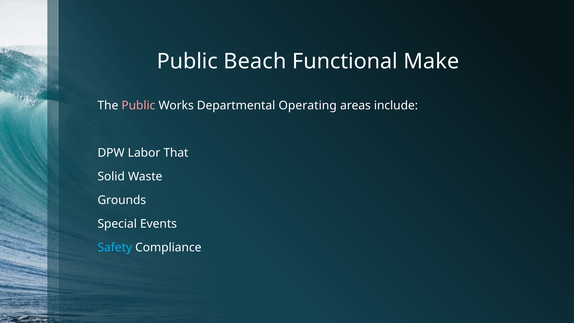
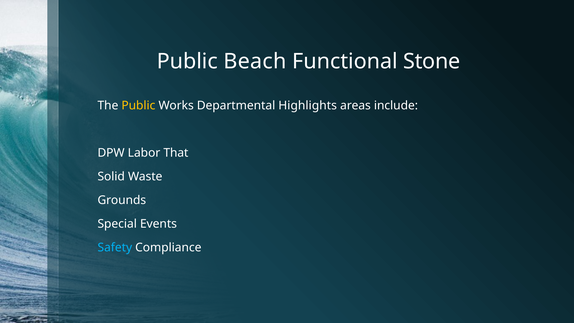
Make: Make -> Stone (432, 61)
Public colour: pink -> yellow (138, 105)
Operating: Operating -> Highlights (308, 105)
